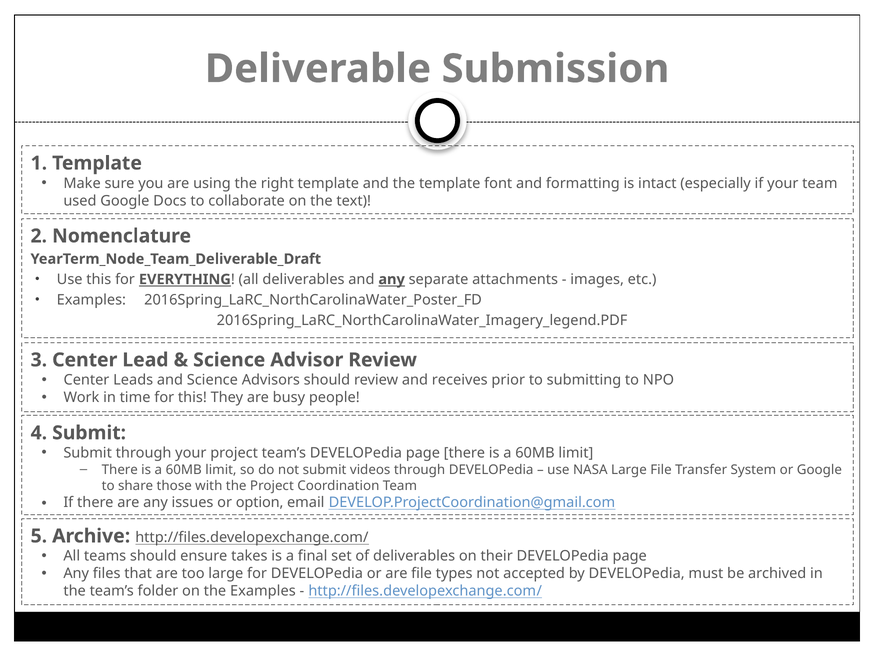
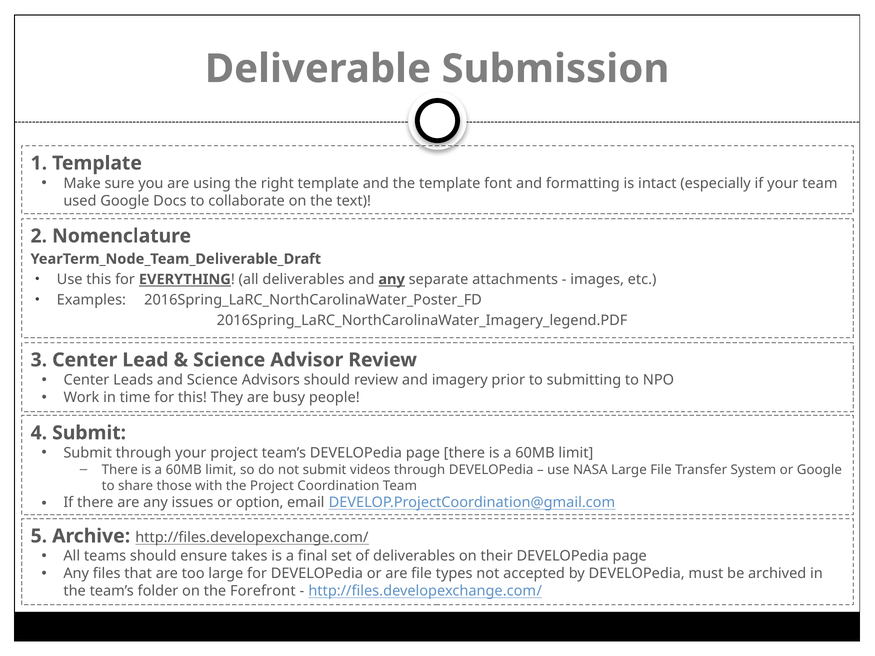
receives: receives -> imagery (460, 380)
the Examples: Examples -> Forefront (263, 591)
